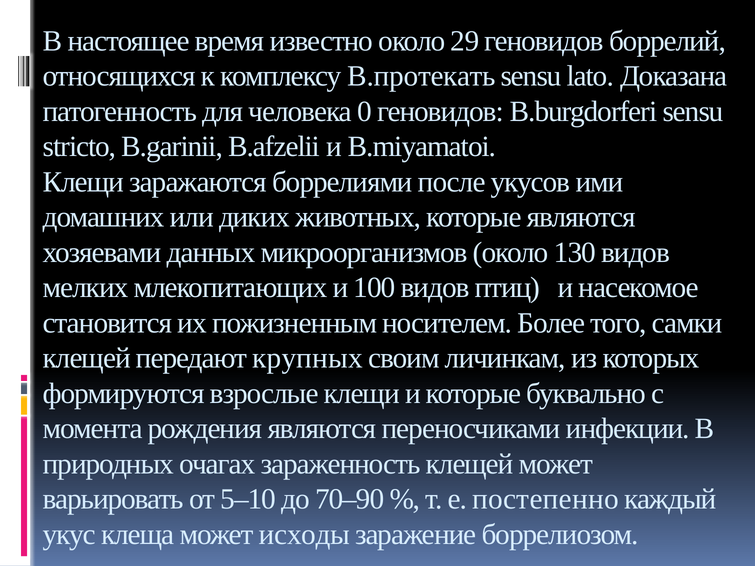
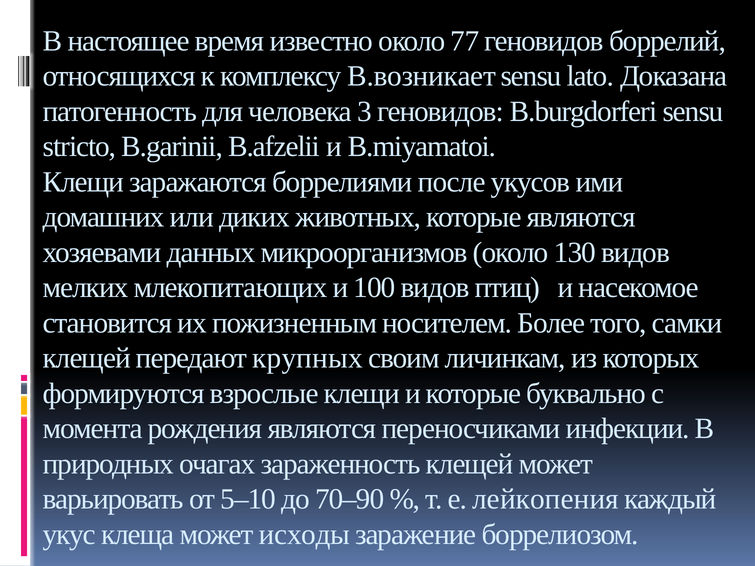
29: 29 -> 77 (465, 41)
B.протекать: B.протекать -> B.возникает (422, 76)
0: 0 -> 3 (364, 112)
постепенно: постепенно -> лейкопения (546, 499)
